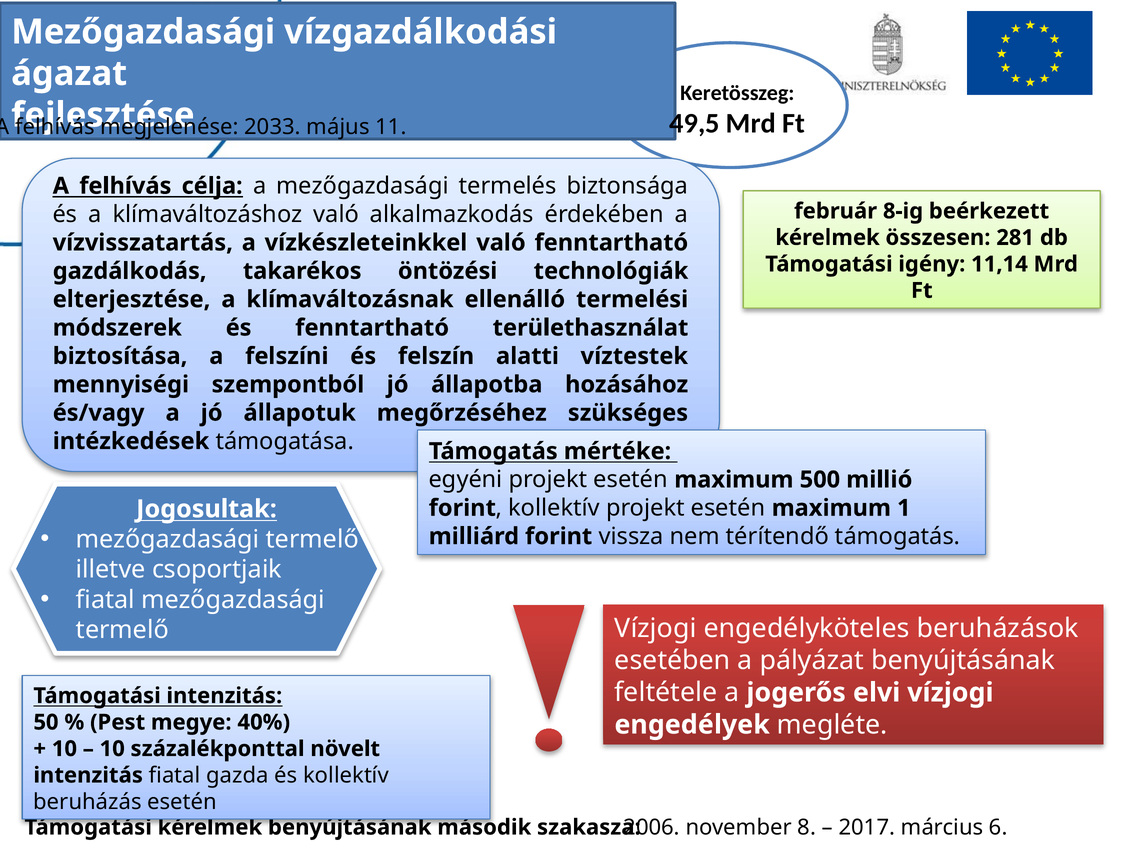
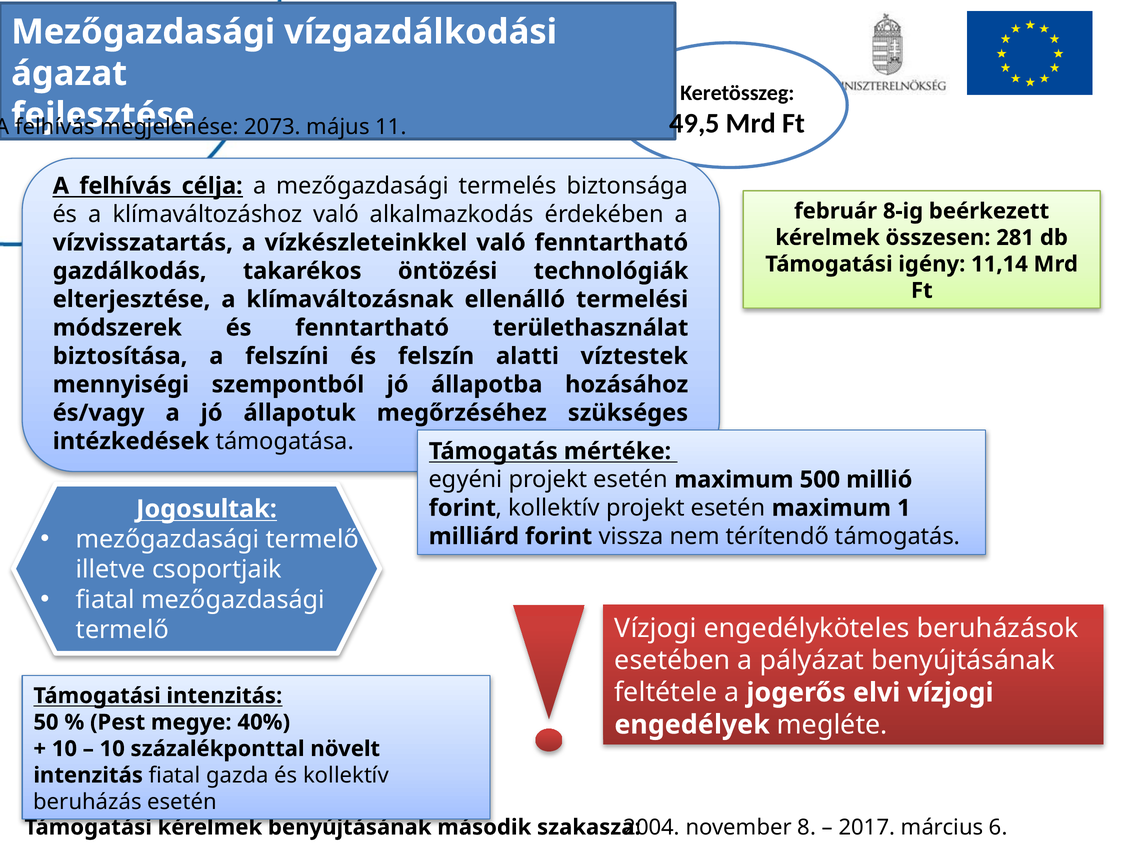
2033: 2033 -> 2073 (273, 127)
2006: 2006 -> 2004 (652, 828)
